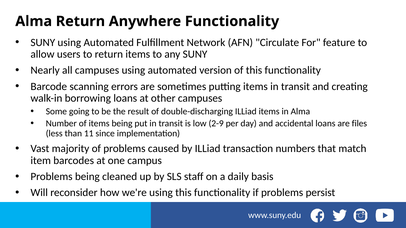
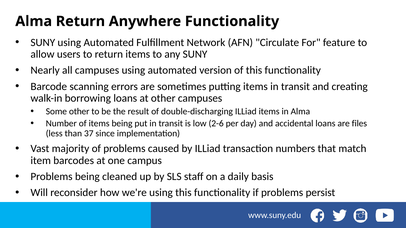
Some going: going -> other (79, 111)
2-9: 2-9 -> 2-6 (216, 124)
11: 11 -> 37 (89, 134)
